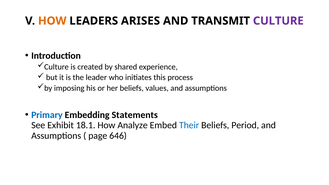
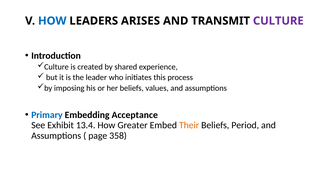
HOW colour: orange -> blue (52, 21)
Statements: Statements -> Acceptance (135, 115)
18.1: 18.1 -> 13.4 (86, 125)
Analyze: Analyze -> Greater (133, 125)
Their colour: blue -> orange (189, 125)
646: 646 -> 358 (118, 136)
